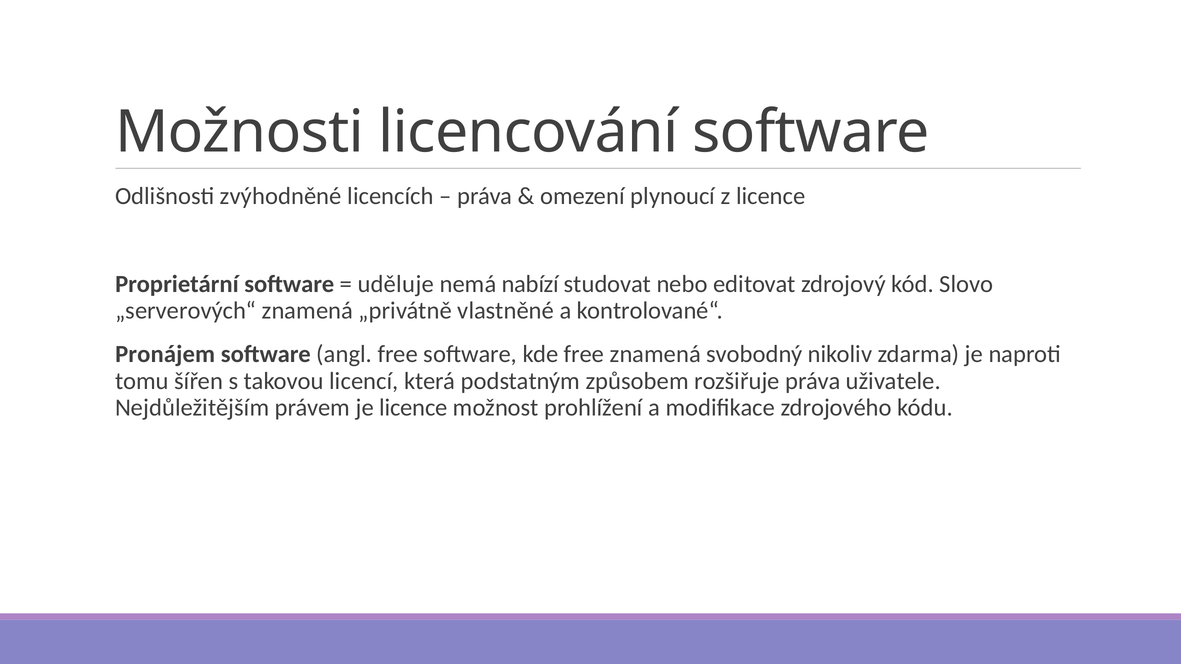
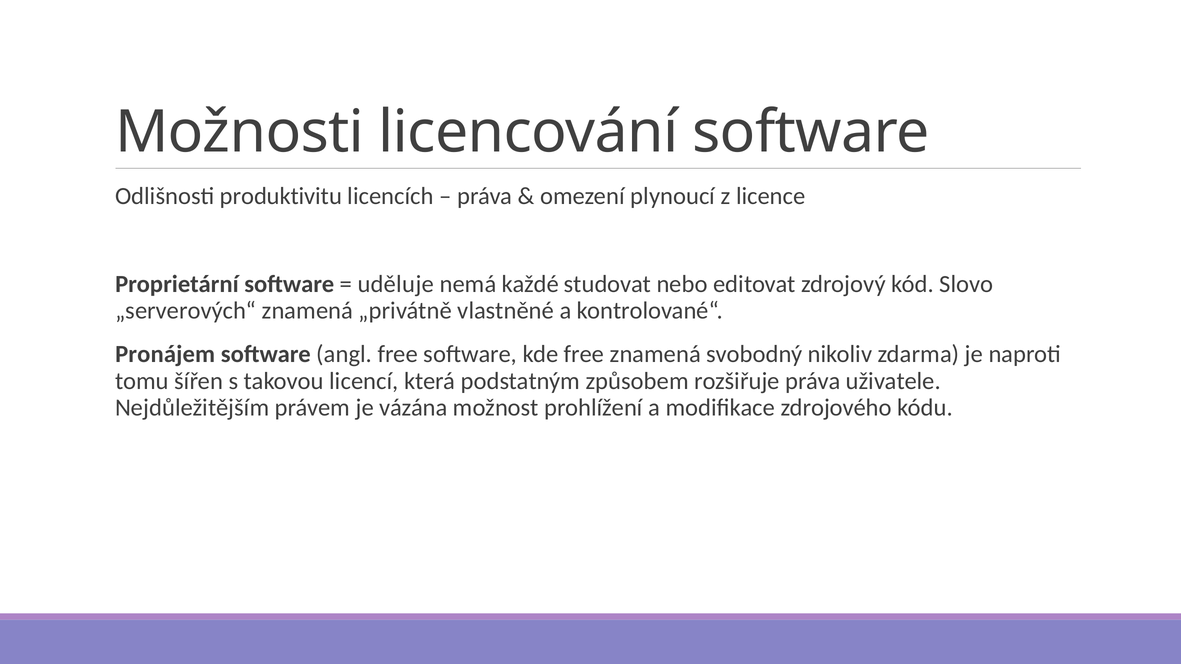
zvýhodněné: zvýhodněné -> produktivitu (281, 196)
nabízí: nabízí -> každé (530, 284)
je licence: licence -> vázána (413, 408)
